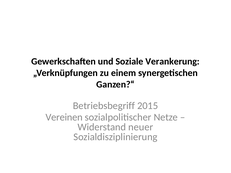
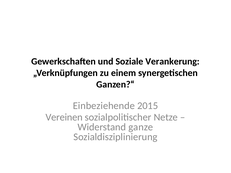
Betriebsbegriff: Betriebsbegriff -> Einbeziehende (104, 106)
neuer: neuer -> ganze (141, 127)
